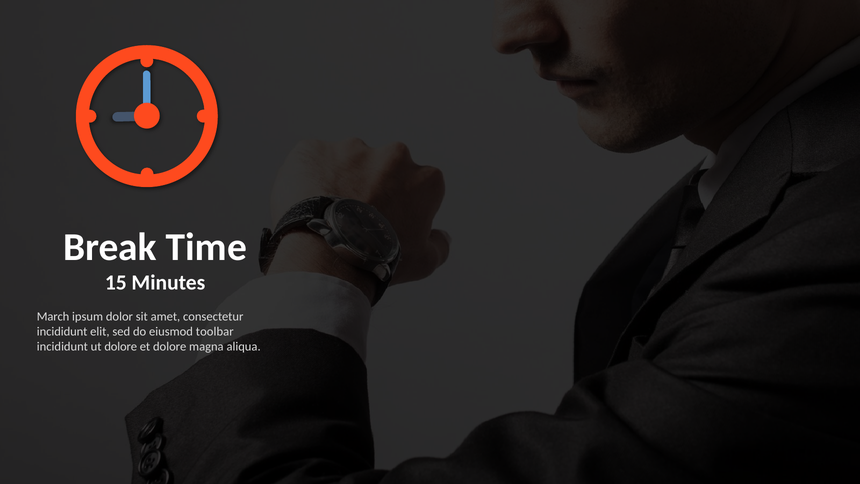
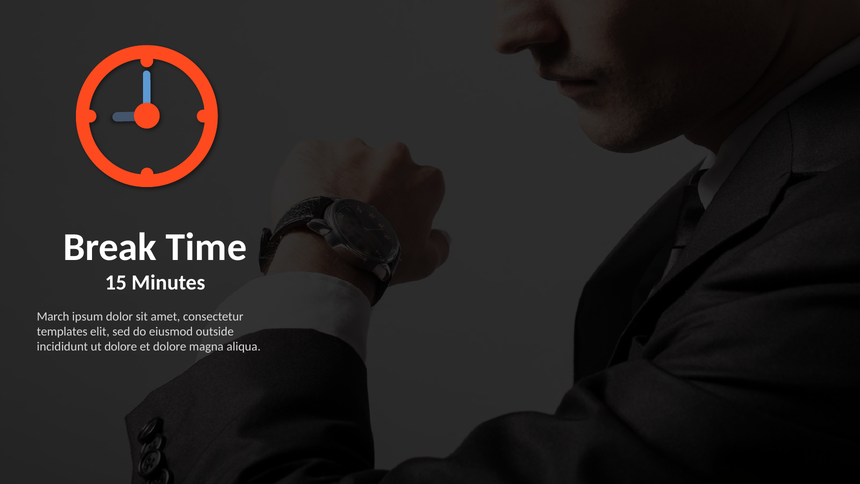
incididunt: incididunt -> templates (62, 331)
toolbar: toolbar -> outside (215, 331)
